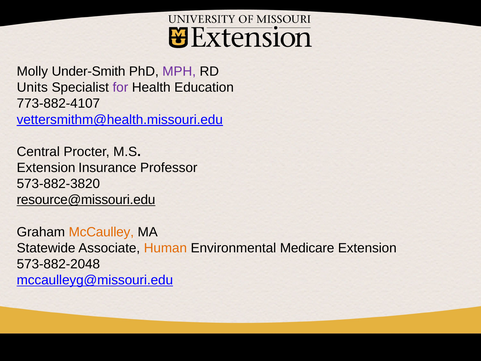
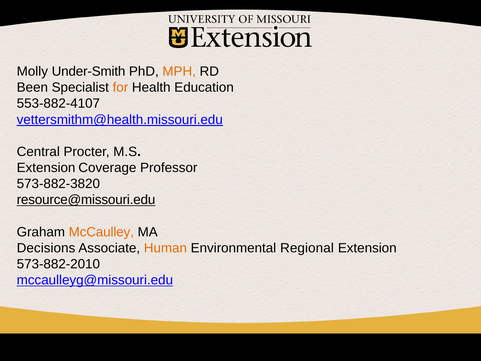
MPH colour: purple -> orange (179, 71)
Units: Units -> Been (32, 87)
for colour: purple -> orange (120, 87)
773-882-4107: 773-882-4107 -> 553-882-4107 (58, 104)
Insurance: Insurance -> Coverage (107, 168)
Statewide: Statewide -> Decisions (46, 248)
Medicare: Medicare -> Regional (307, 248)
573-882-2048: 573-882-2048 -> 573-882-2010 (58, 264)
